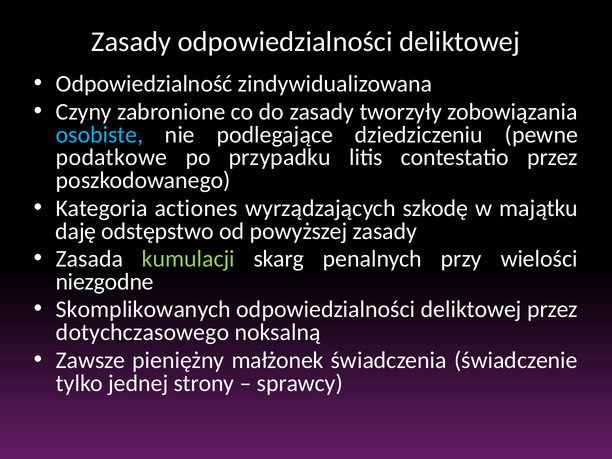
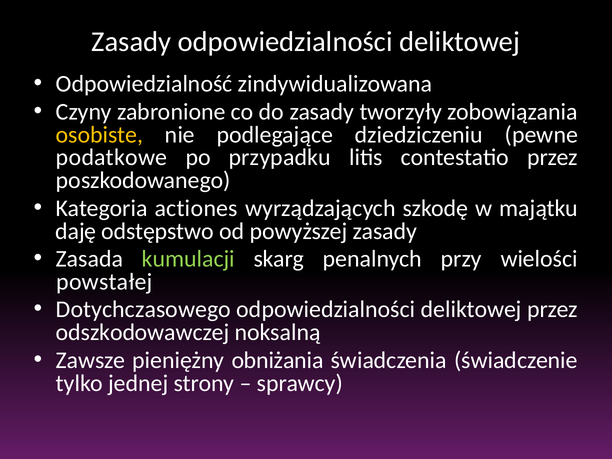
osobiste colour: light blue -> yellow (100, 135)
niezgodne: niezgodne -> powstałej (104, 282)
Skomplikowanych: Skomplikowanych -> Dotychczasowego (143, 310)
dotychczasowego: dotychczasowego -> odszkodowawczej (143, 333)
małżonek: małżonek -> obniżania (278, 360)
